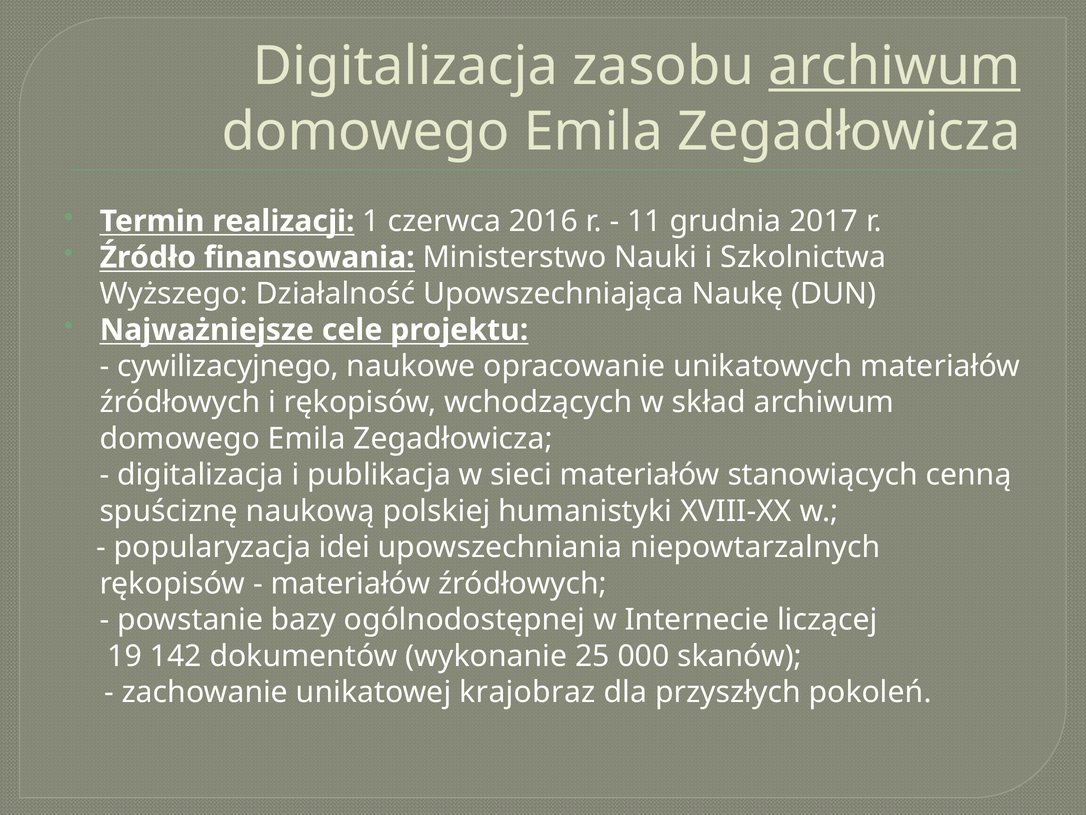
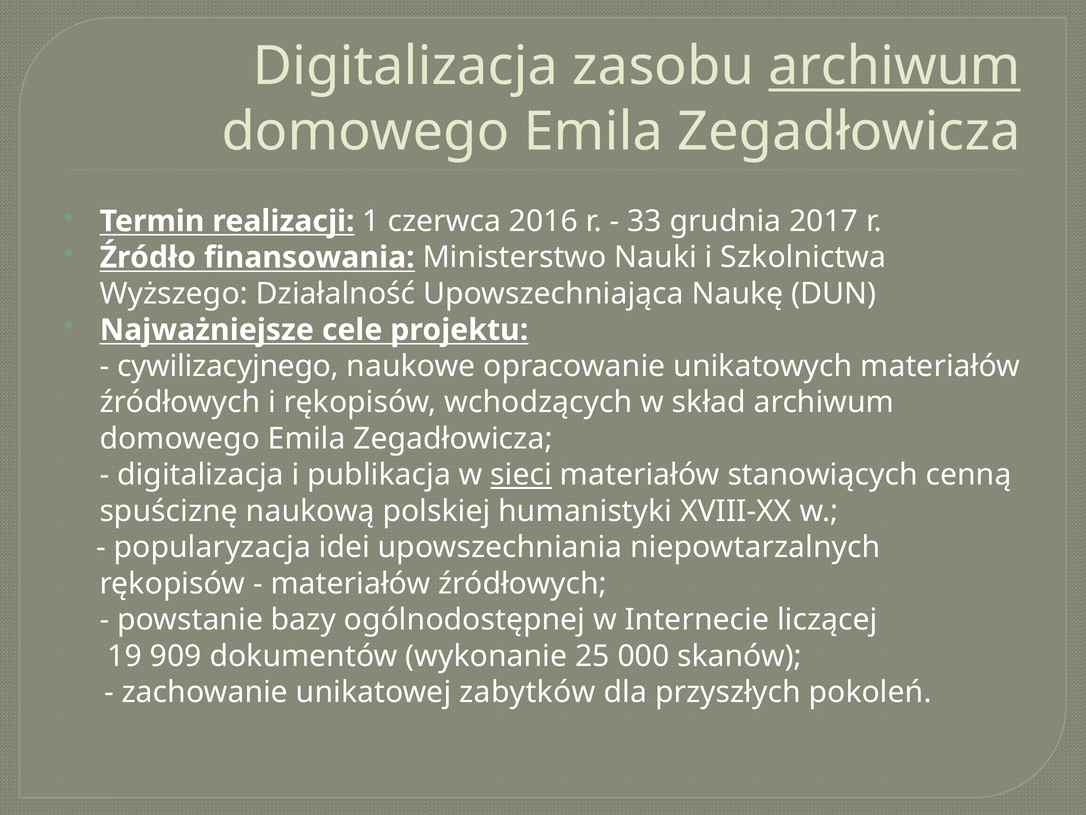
11: 11 -> 33 (644, 221)
sieci underline: none -> present (521, 475)
142: 142 -> 909 (176, 656)
krajobraz: krajobraz -> zabytków (527, 692)
